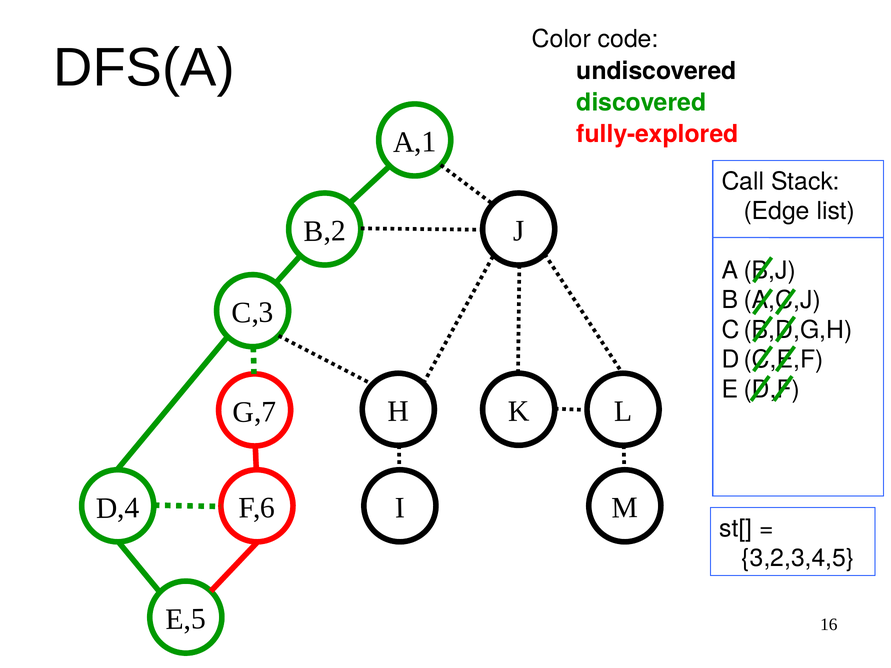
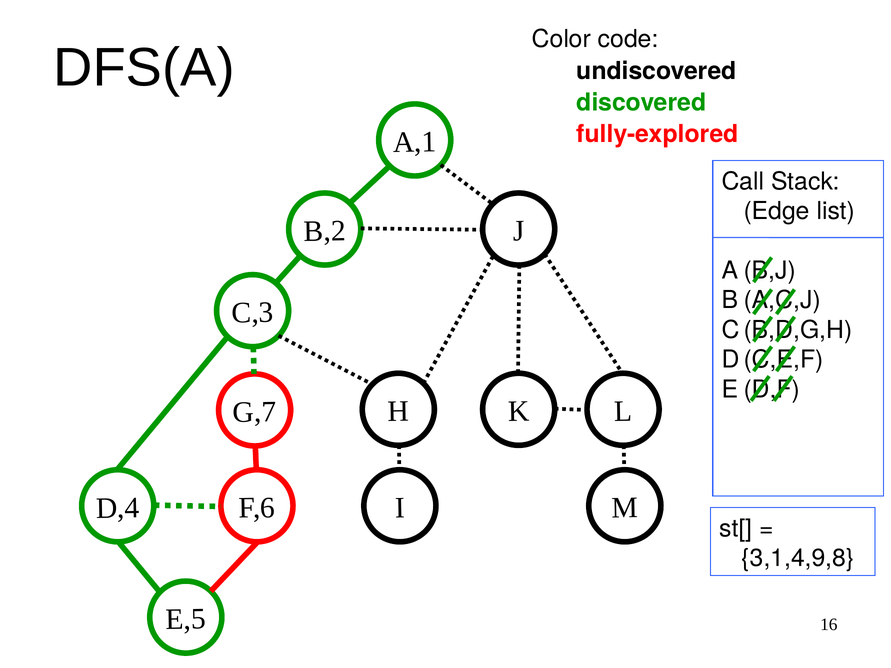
3,2,3,4,5: 3,2,3,4,5 -> 3,1,4,9,8 (798, 558)
